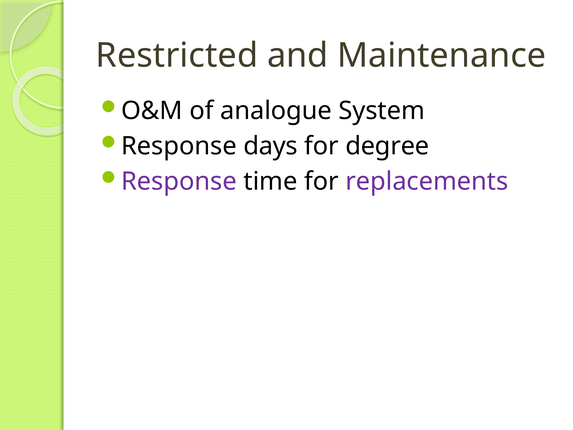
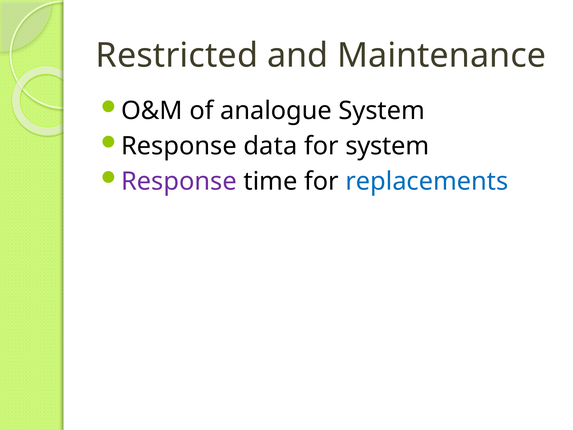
days: days -> data (270, 146)
for degree: degree -> system (387, 146)
replacements colour: purple -> blue (427, 181)
